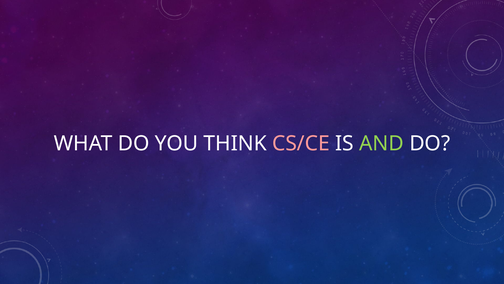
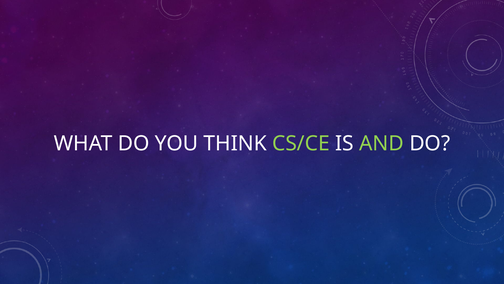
CS/CE colour: pink -> light green (301, 143)
